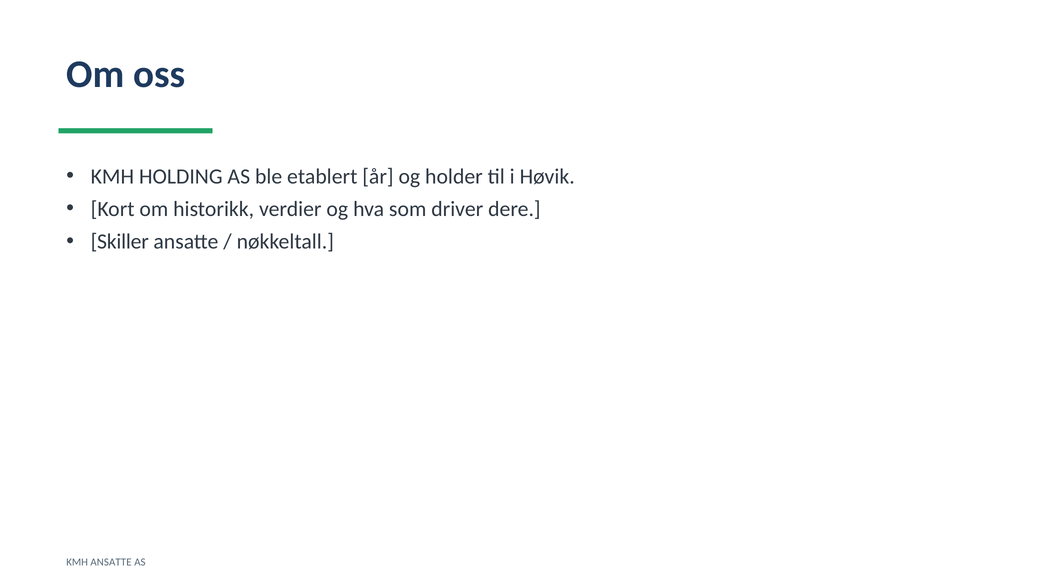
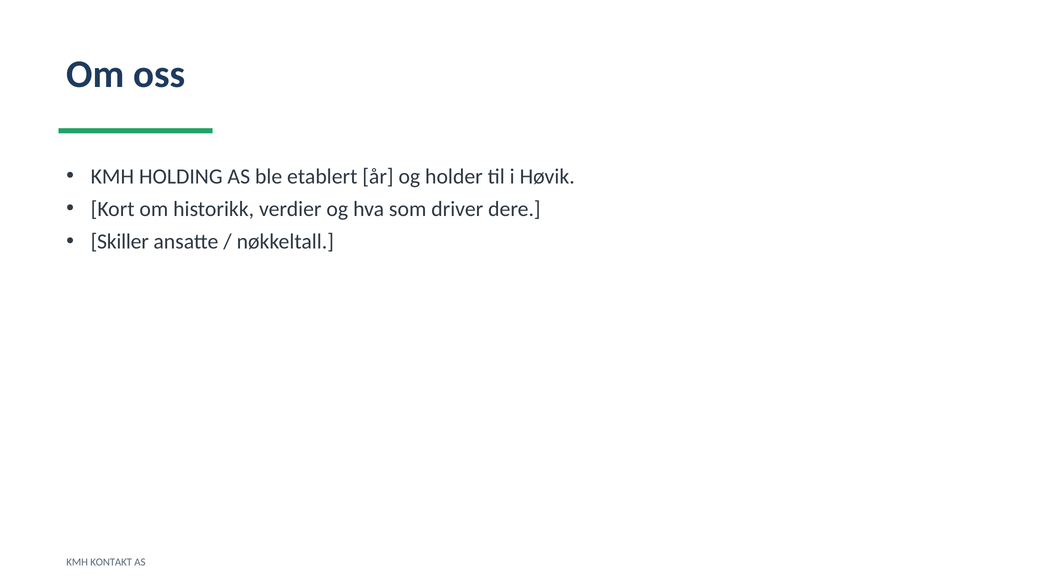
KMH ANSATTE: ANSATTE -> KONTAKT (111, 562)
